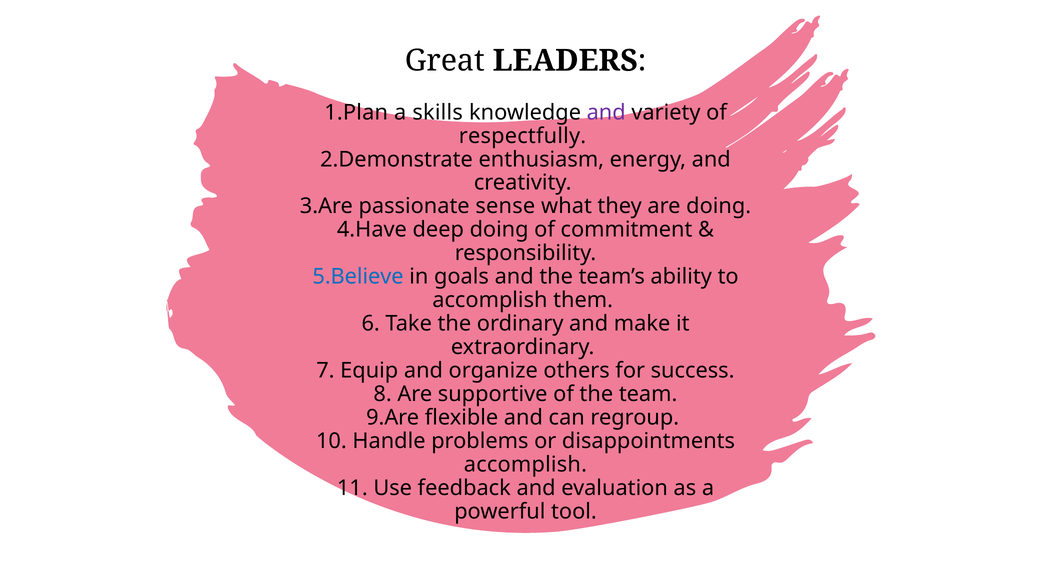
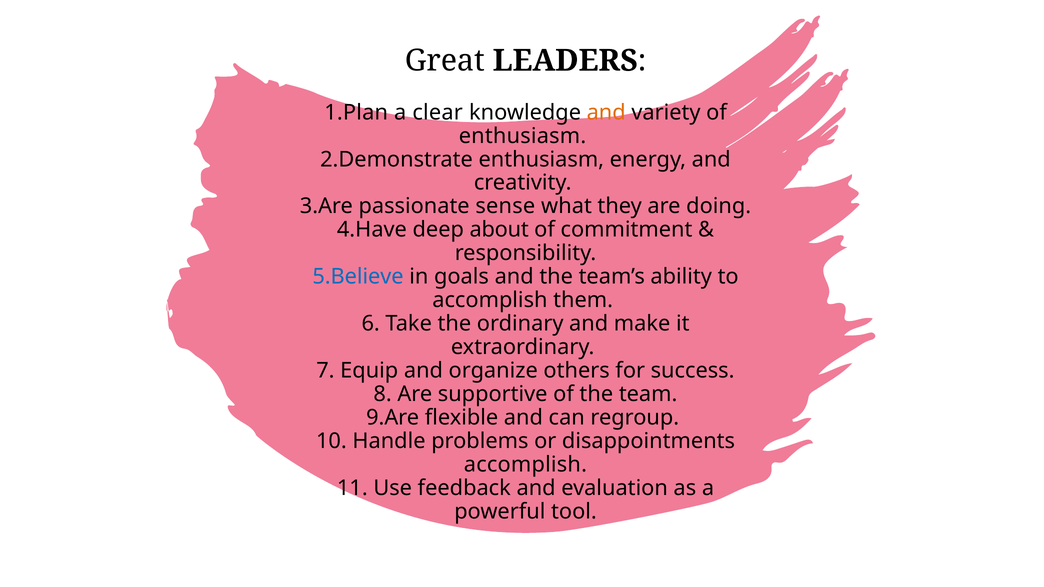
skills: skills -> clear (438, 112)
and colour: purple -> orange (606, 112)
respectfully: respectfully -> enthusiasm (523, 136)
deep doing: doing -> about (499, 230)
